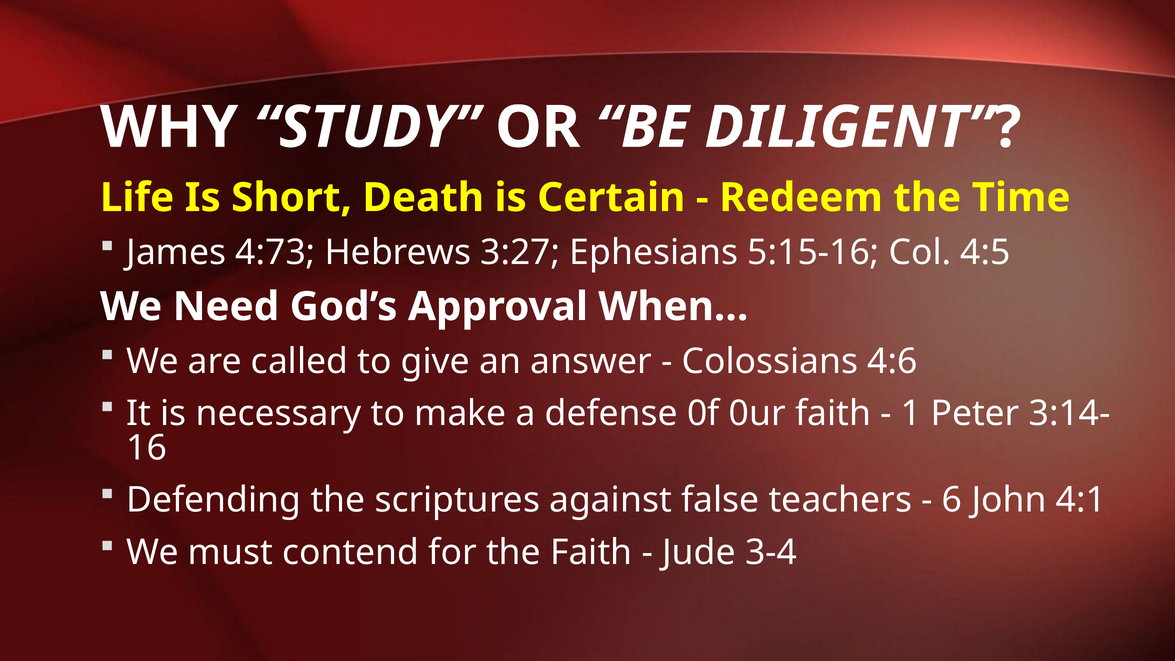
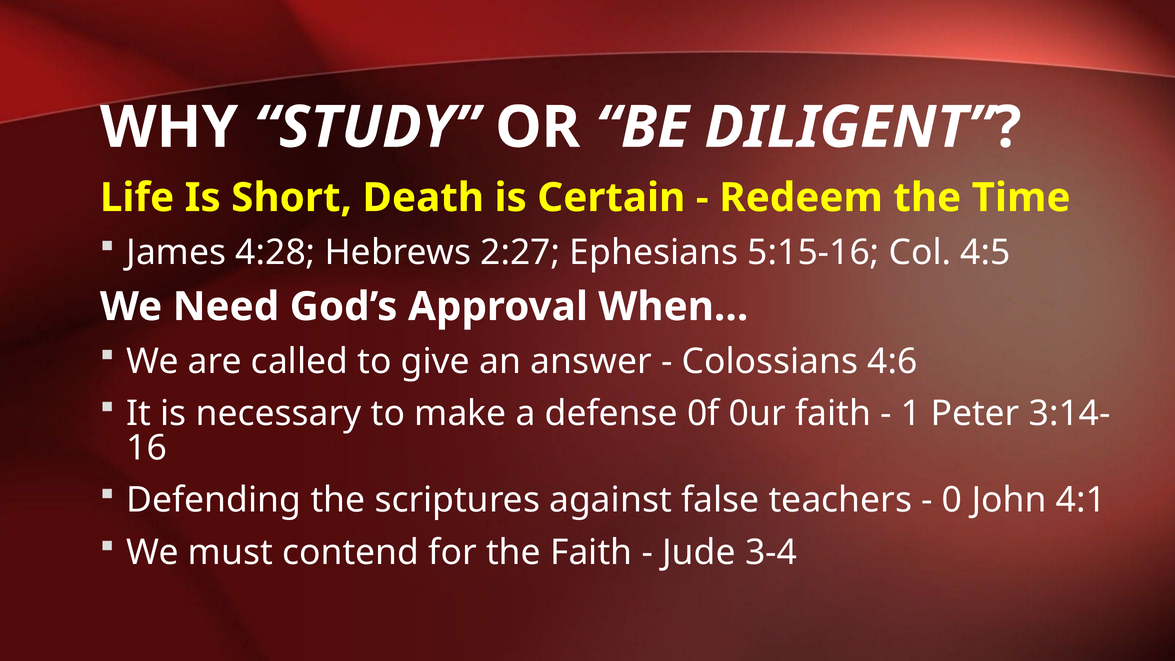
4:73: 4:73 -> 4:28 (275, 252)
3:27: 3:27 -> 2:27 (520, 252)
6: 6 -> 0 (952, 500)
